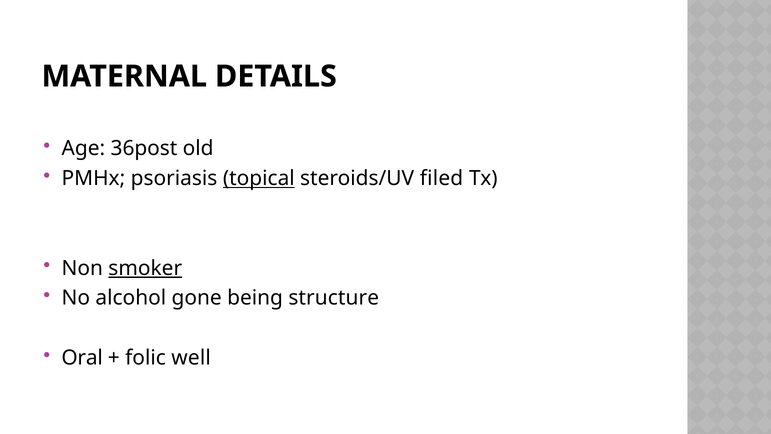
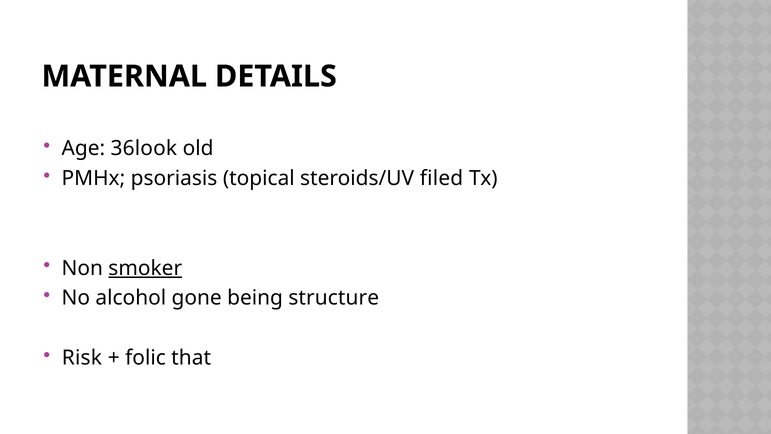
36post: 36post -> 36look (144, 148)
topical underline: present -> none (259, 178)
Oral: Oral -> Risk (82, 358)
well: well -> that (191, 358)
